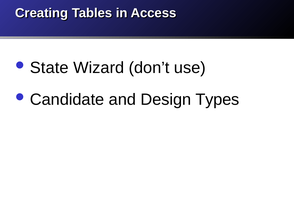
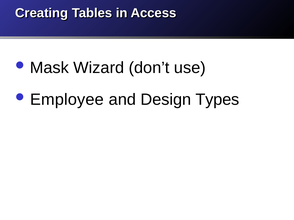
State: State -> Mask (49, 68)
Candidate: Candidate -> Employee (67, 100)
